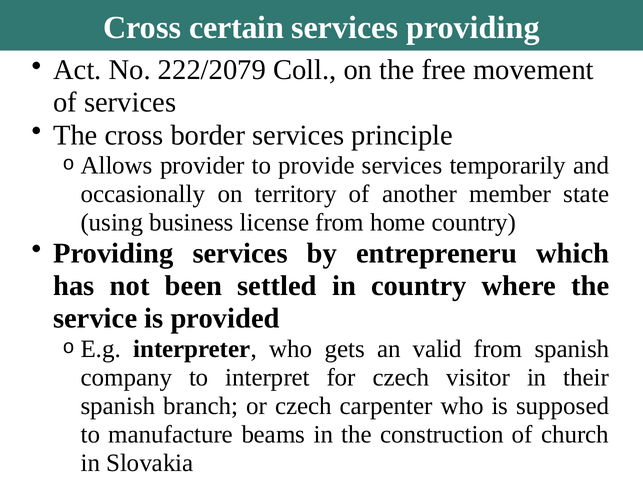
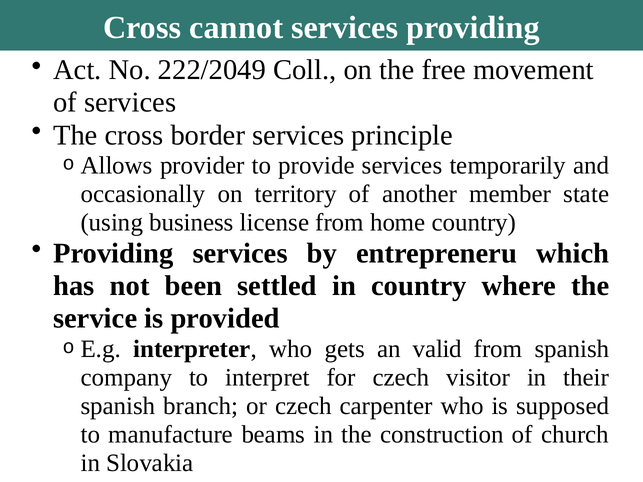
certain: certain -> cannot (236, 28)
222/2079: 222/2079 -> 222/2049 (212, 70)
